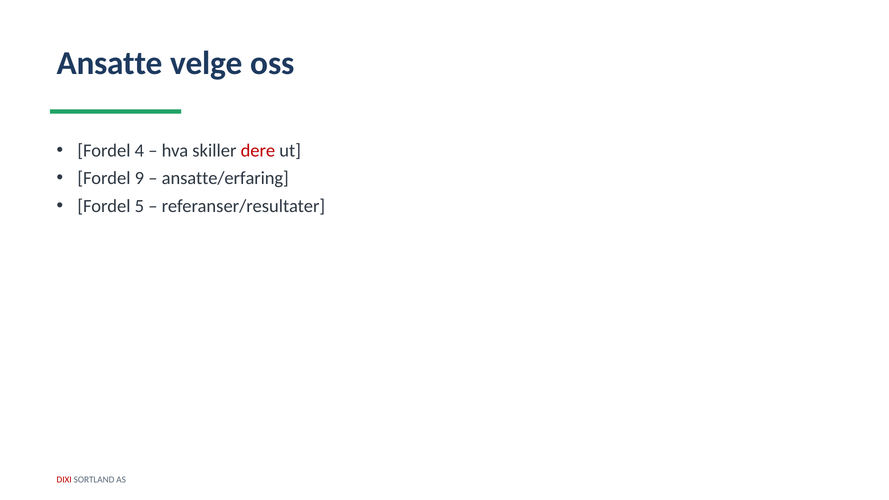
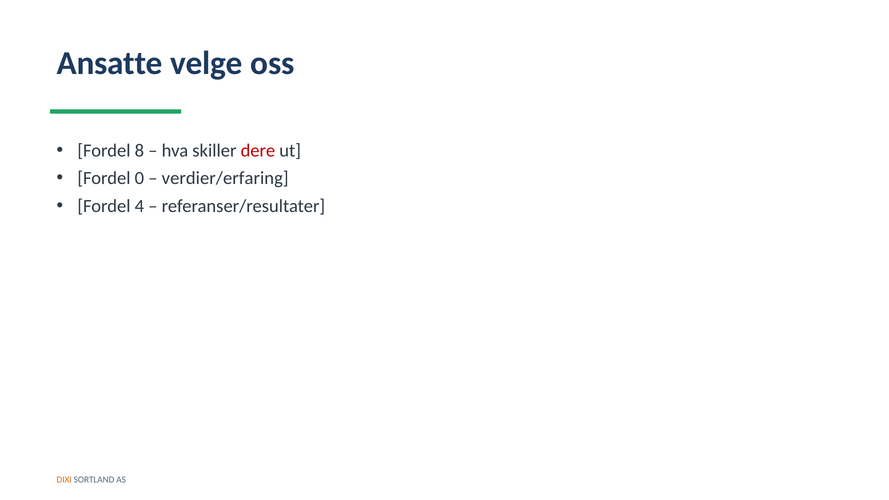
4: 4 -> 8 (139, 151)
9: 9 -> 0 (139, 178)
ansatte/erfaring: ansatte/erfaring -> verdier/erfaring (225, 178)
5: 5 -> 4 (139, 206)
DIXI colour: red -> orange (64, 480)
